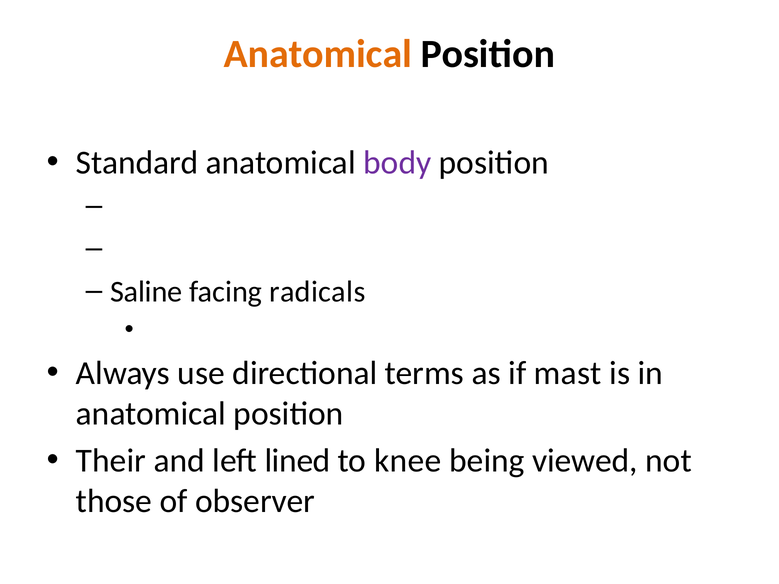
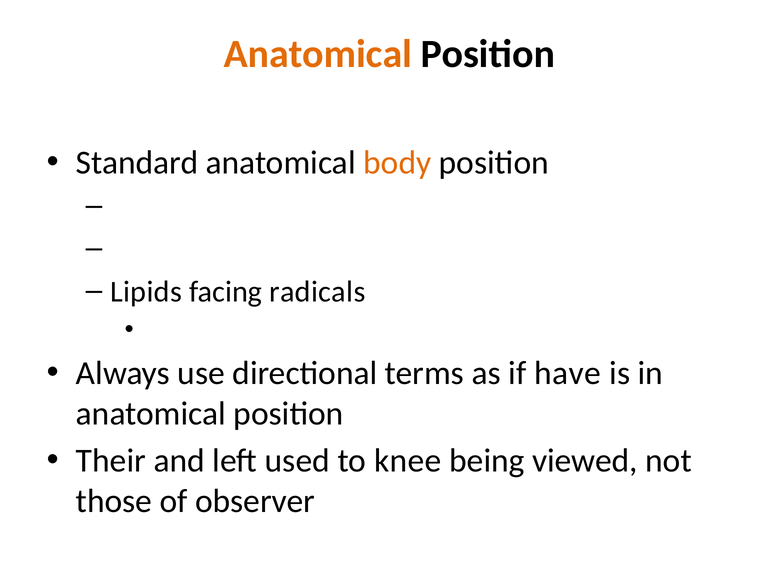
body colour: purple -> orange (397, 163)
Saline: Saline -> Lipids (146, 292)
mast: mast -> have (568, 374)
lined: lined -> used (297, 461)
